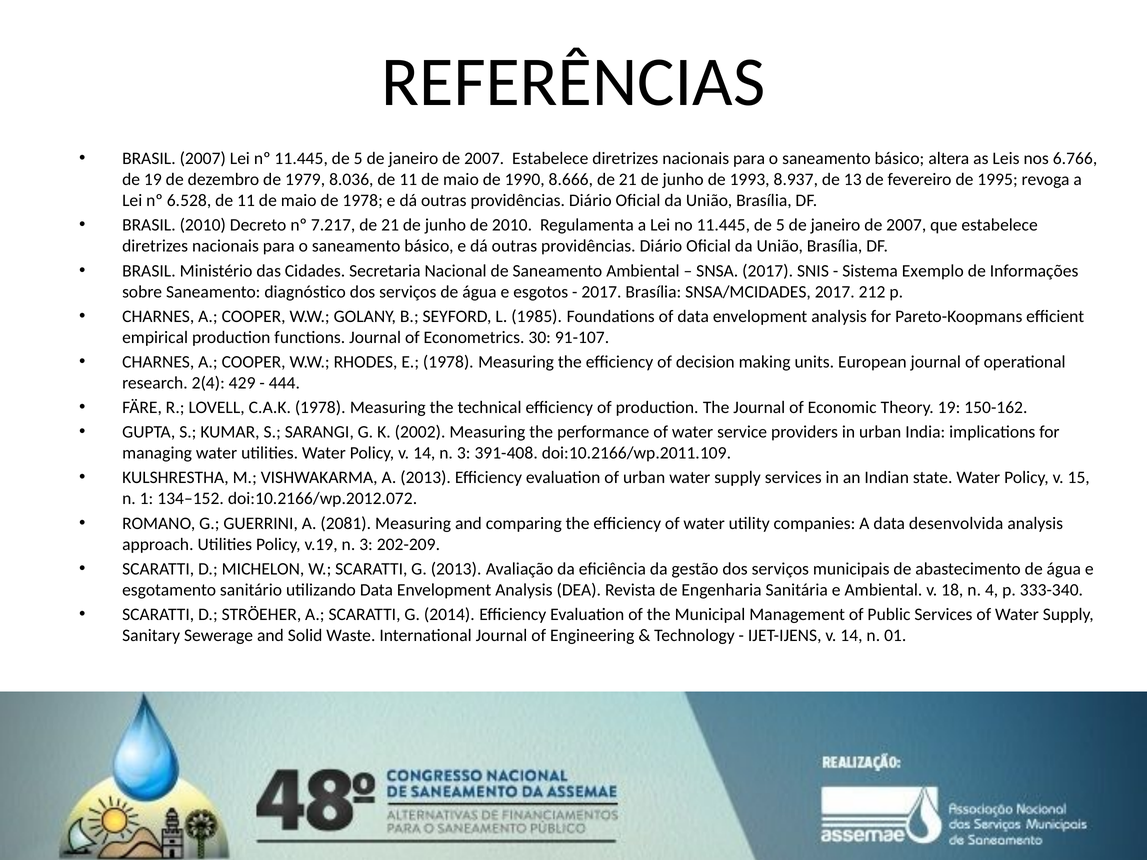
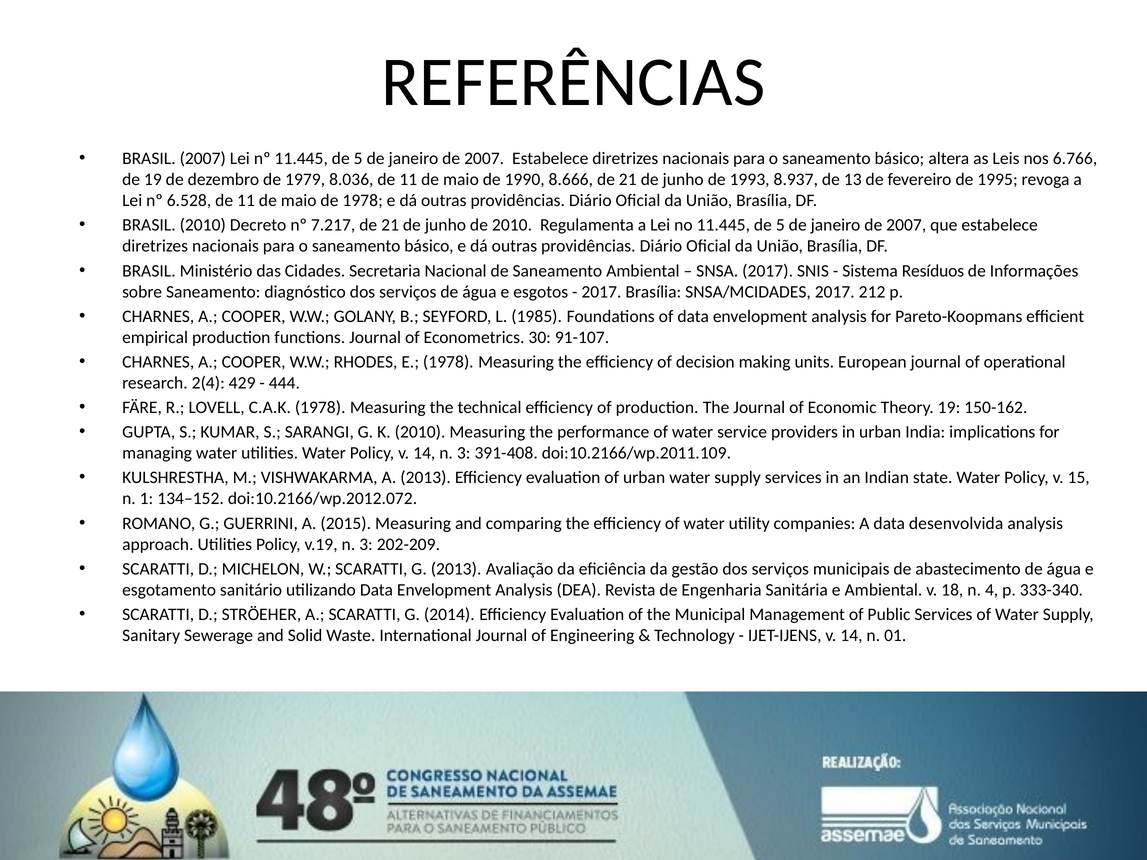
Exemplo: Exemplo -> Resíduos (933, 271)
K 2002: 2002 -> 2010 (420, 432)
2081: 2081 -> 2015 (346, 523)
